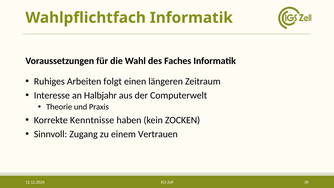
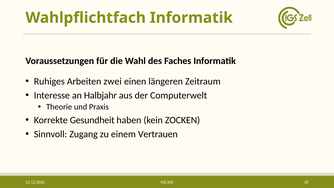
folgt: folgt -> zwei (113, 81)
Kenntnisse: Kenntnisse -> Gesundheit (92, 120)
